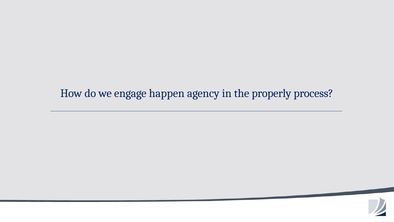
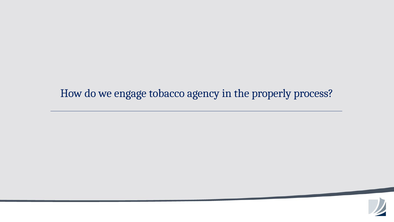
happen: happen -> tobacco (167, 93)
